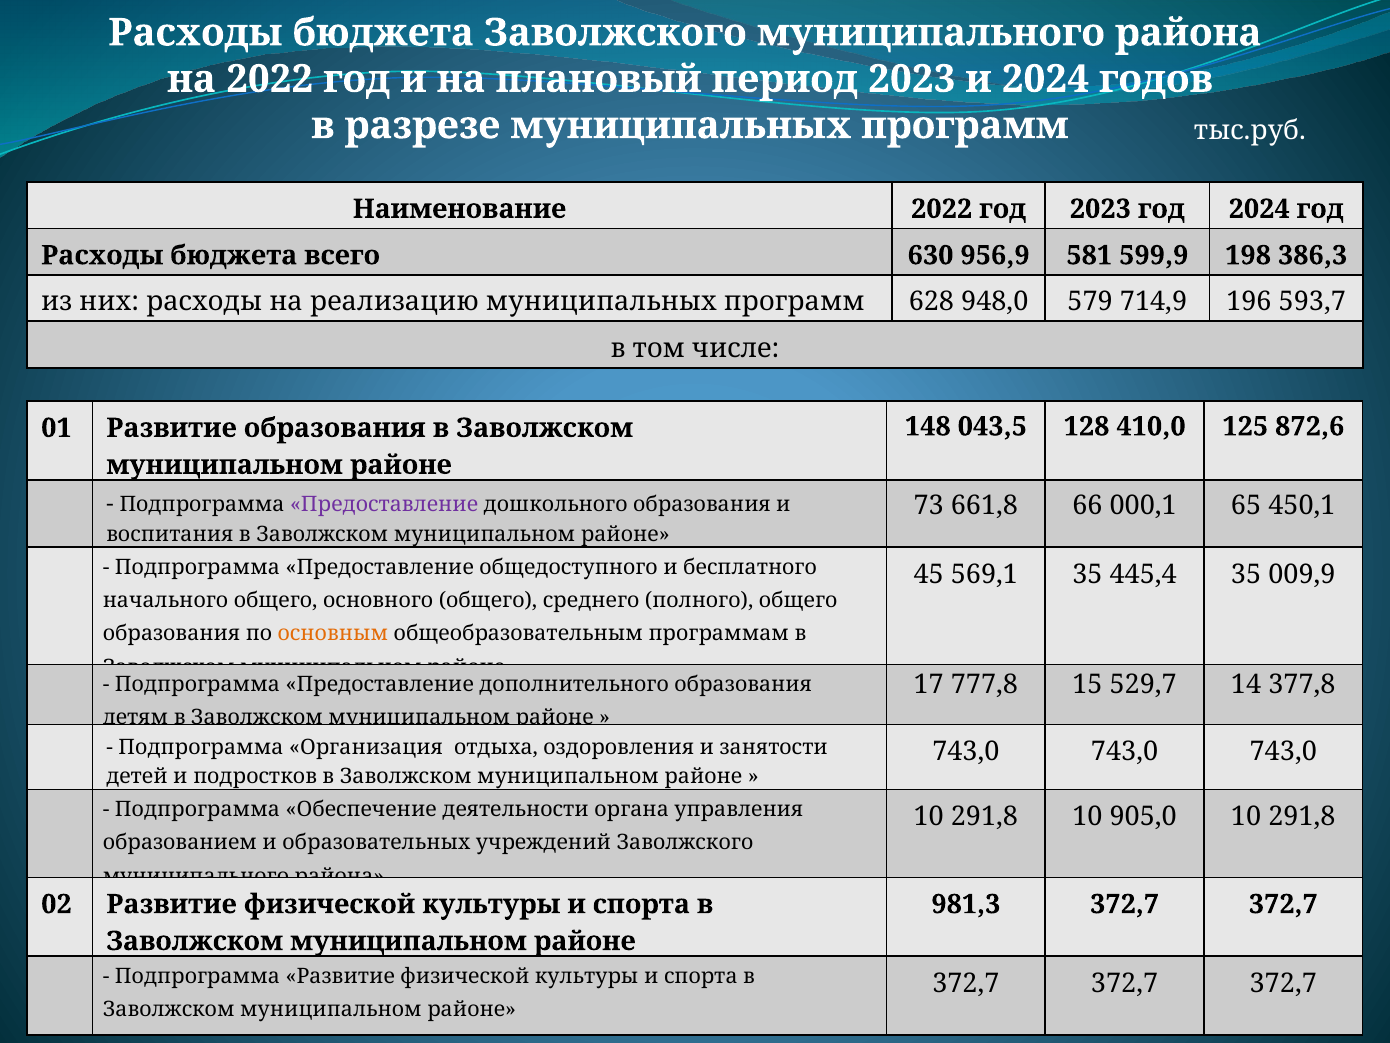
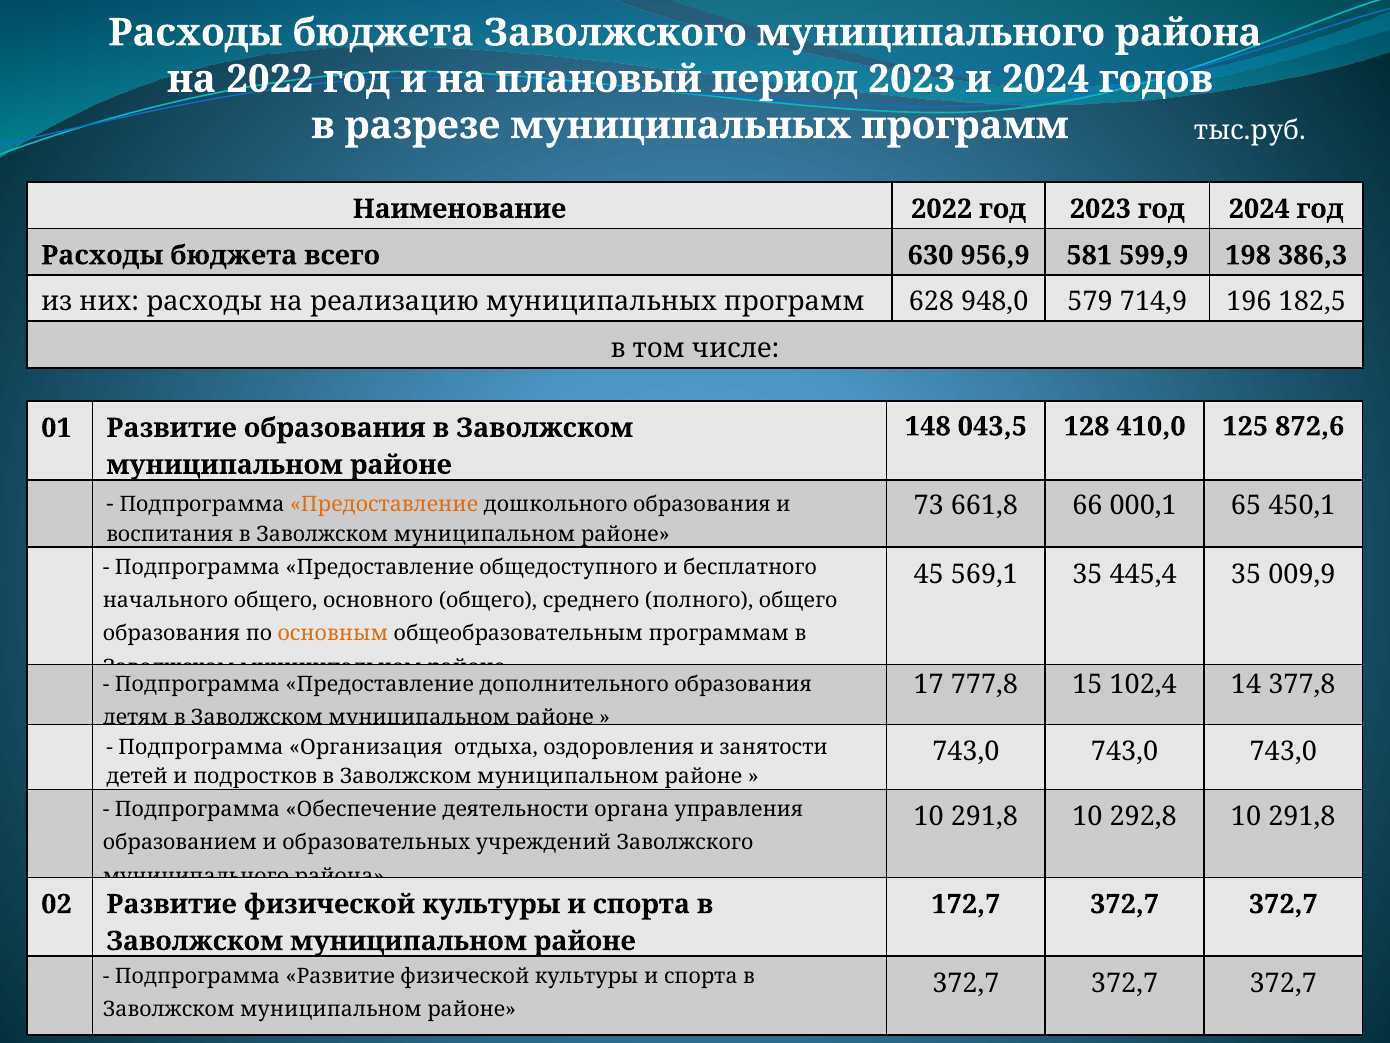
593,7: 593,7 -> 182,5 (1312, 302)
Предоставление colour: purple -> orange (384, 504)
529,7: 529,7 -> 102,4 (1143, 684)
905,0: 905,0 -> 292,8 (1143, 816)
981,3: 981,3 -> 172,7 (966, 904)
